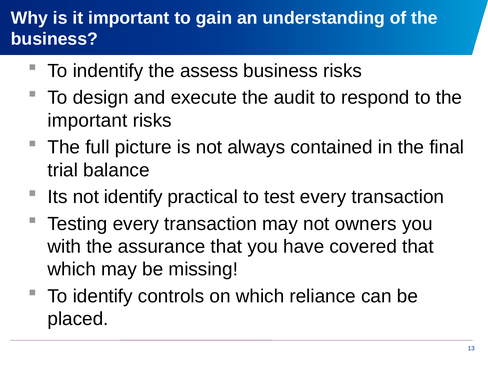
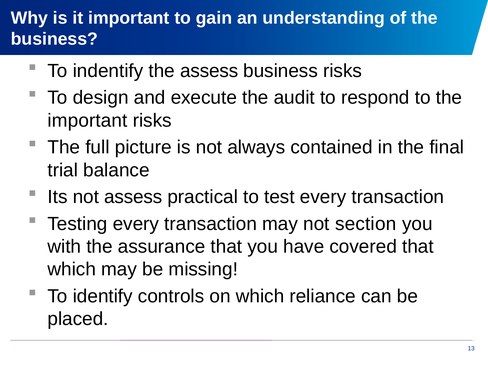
not identify: identify -> assess (133, 197)
owners: owners -> section (366, 224)
